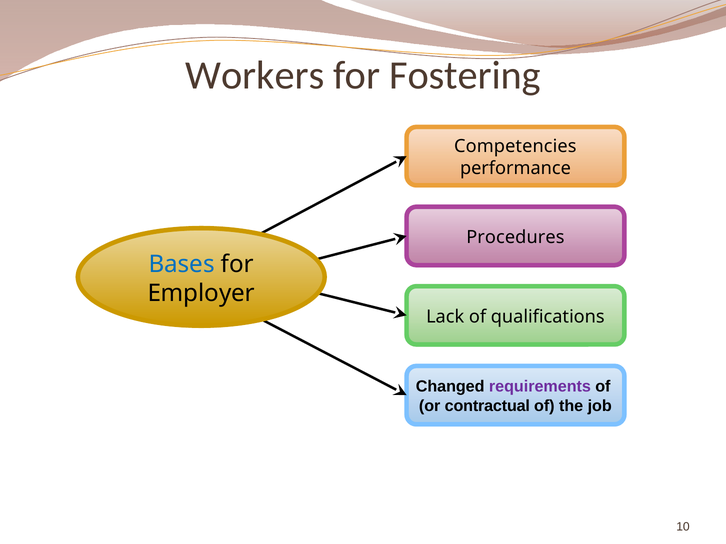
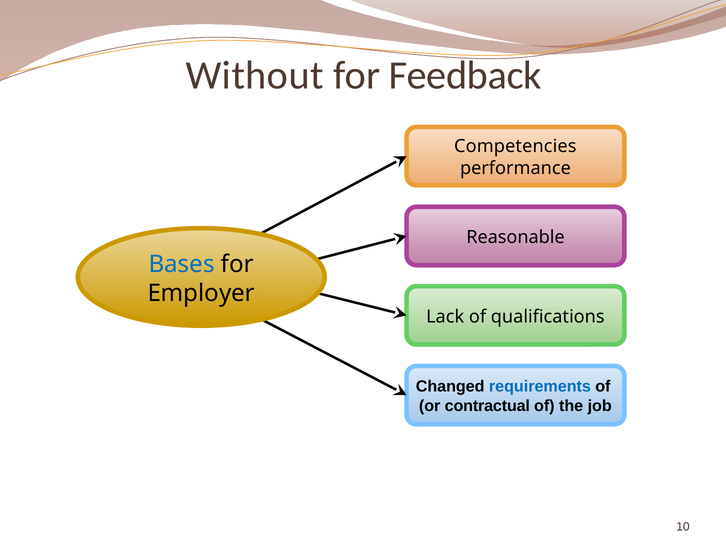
Workers: Workers -> Without (255, 75)
Fostering: Fostering -> Feedback (465, 75)
Procedures: Procedures -> Reasonable (515, 237)
requirements colour: purple -> blue (540, 387)
